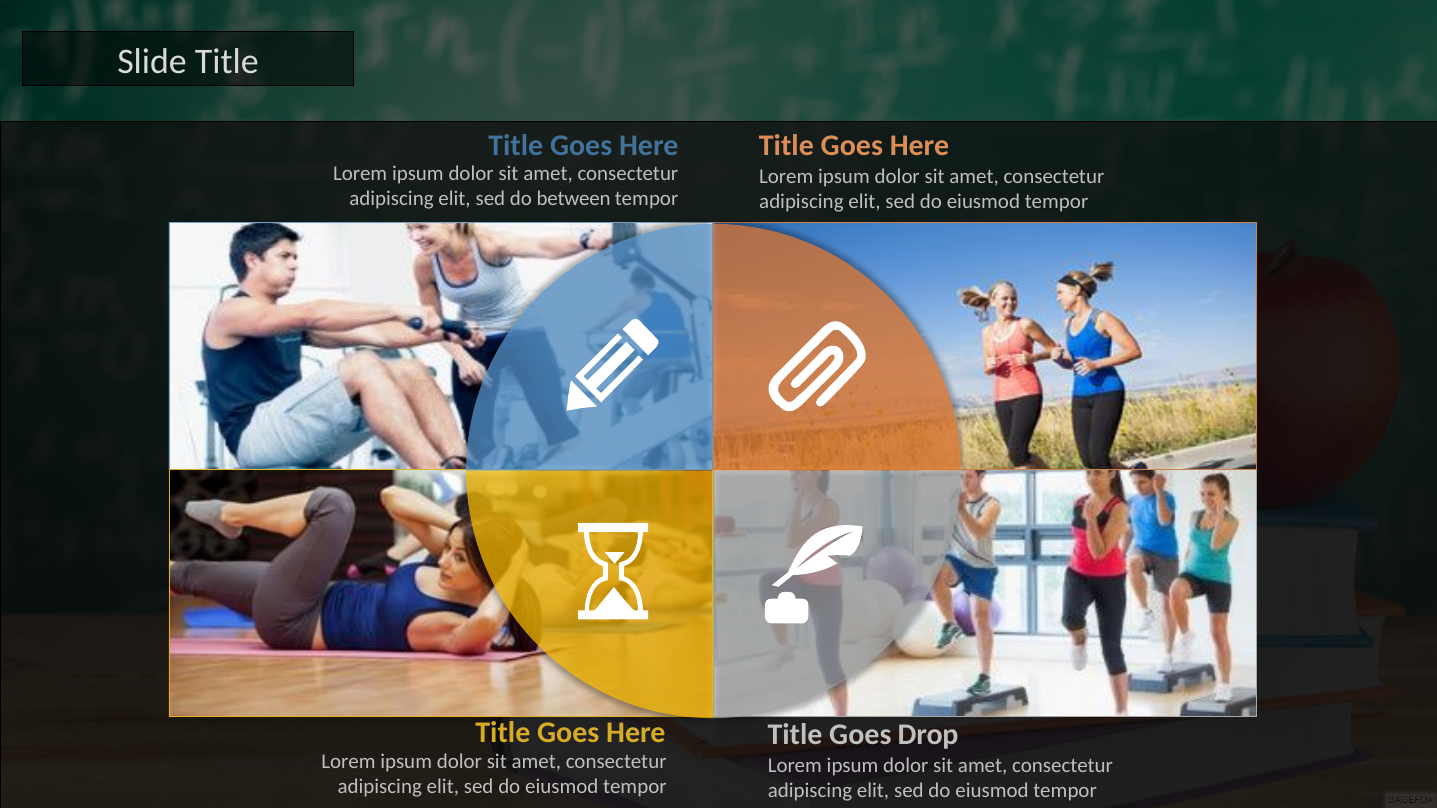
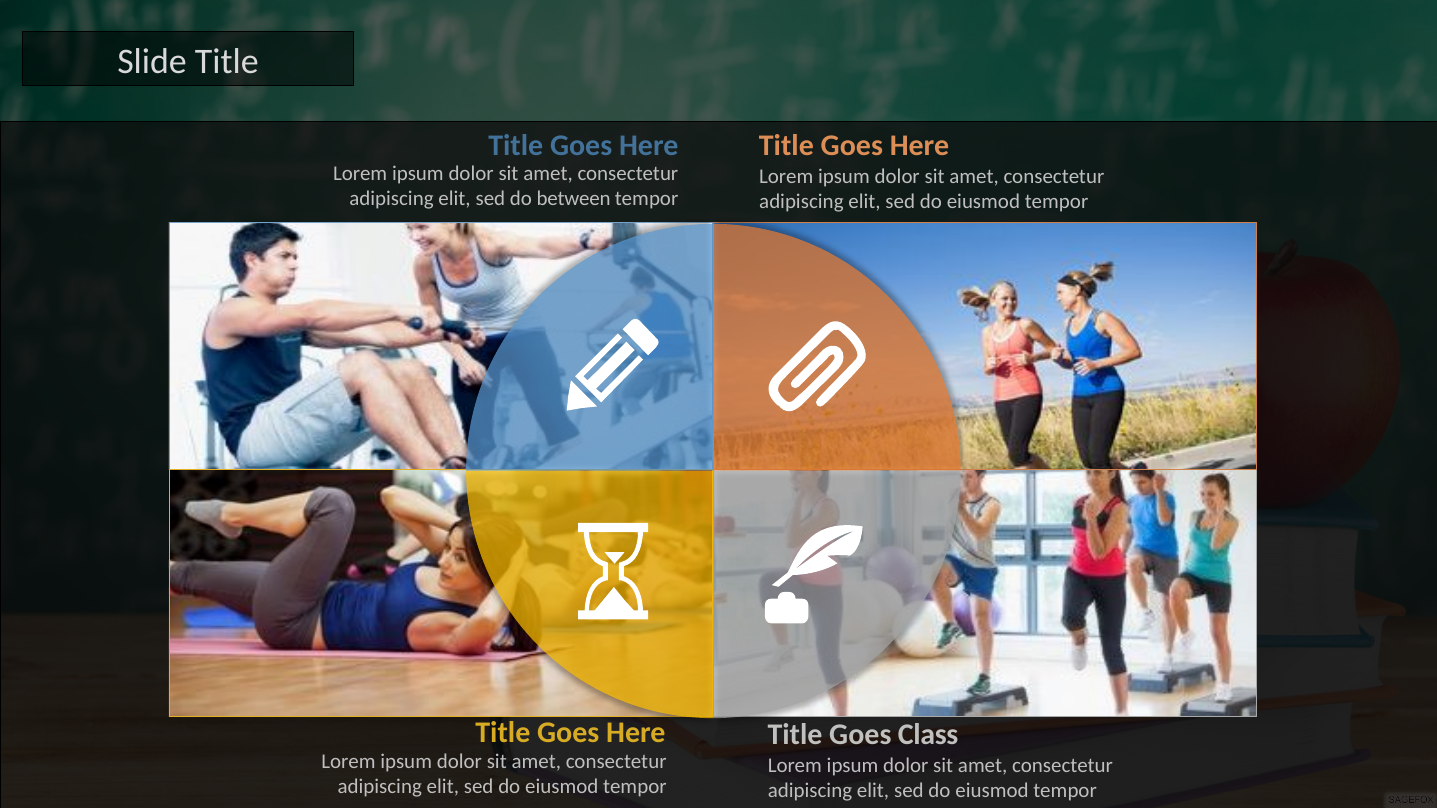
Drop: Drop -> Class (928, 735)
